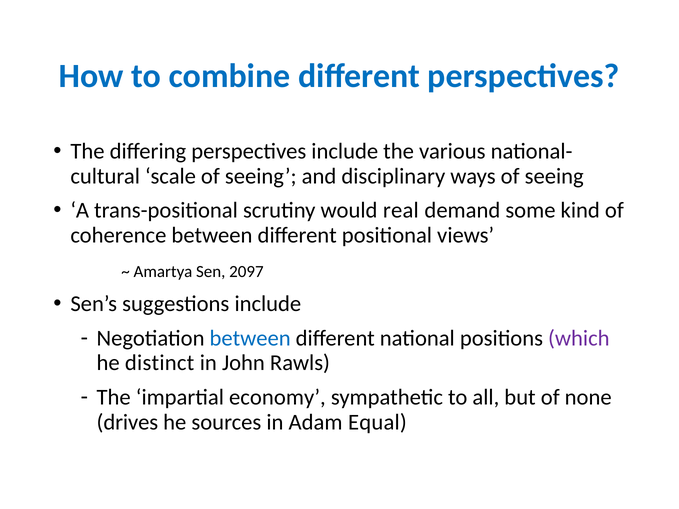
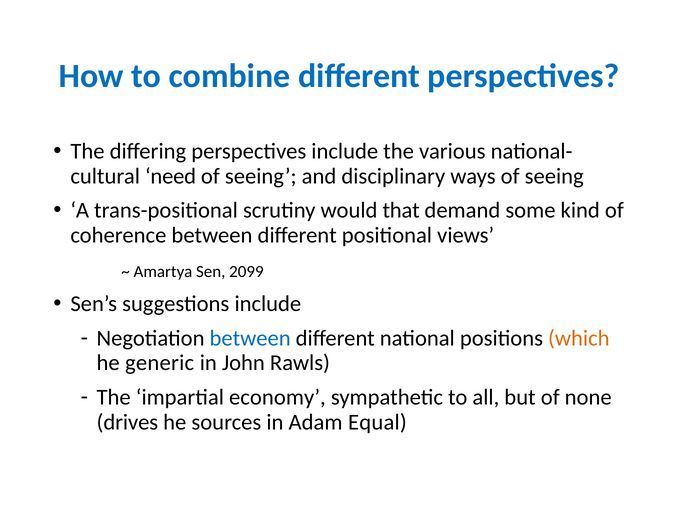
scale: scale -> need (171, 176)
real: real -> that (401, 211)
2097: 2097 -> 2099 (246, 272)
which colour: purple -> orange (579, 338)
distinct: distinct -> generic (160, 363)
